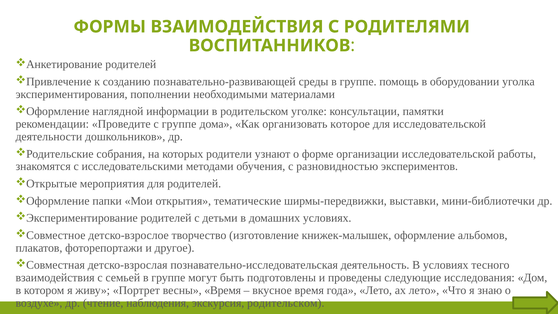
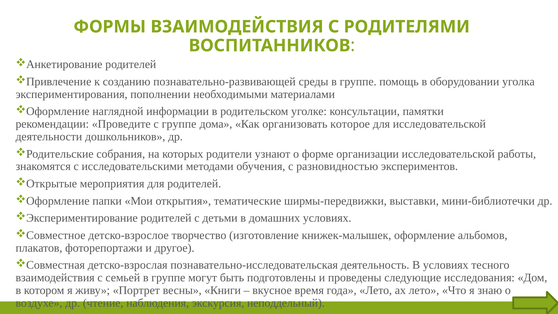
весны Время: Время -> Книги (223, 290)
экскурсия родительском: родительском -> неподдельный (286, 303)
